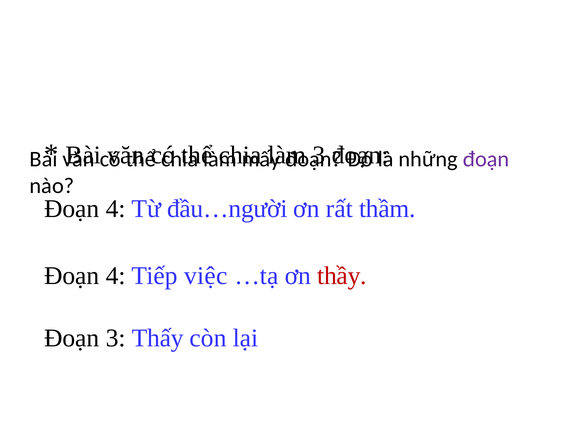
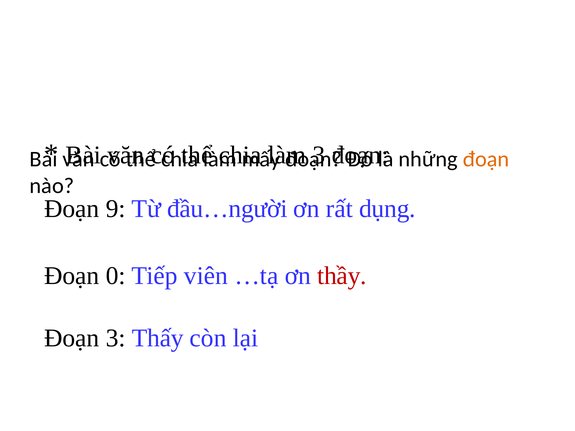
đoạn colour: purple -> orange (486, 159)
4: 4 -> 9 (116, 209)
thầm: thầm -> dụng (387, 209)
4: 4 -> 0 (116, 276)
việc: việc -> viên (206, 276)
